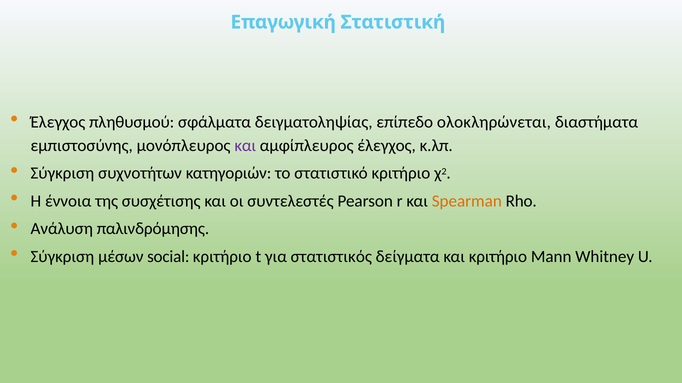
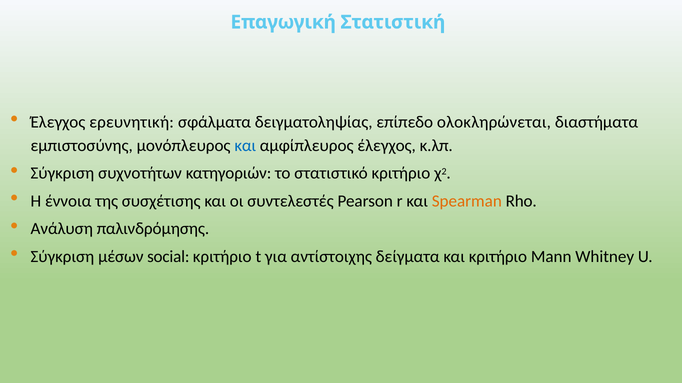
πληθυσμού: πληθυσμού -> ερευνητική (132, 122)
και colour: purple -> blue (245, 146)
στατιστικός: στατιστικός -> αντίστοιχης (331, 257)
